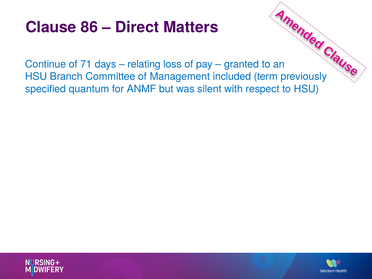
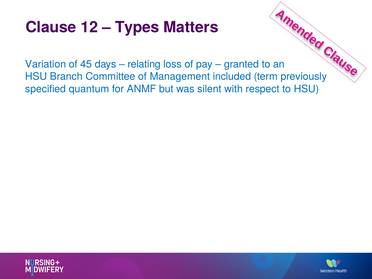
86: 86 -> 12 (89, 27)
Direct: Direct -> Types (137, 27)
Continue: Continue -> Variation (46, 64)
71: 71 -> 45 (86, 64)
